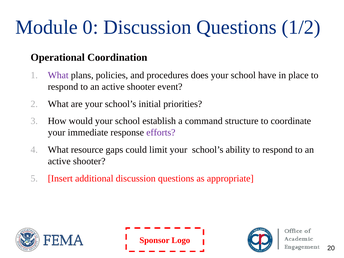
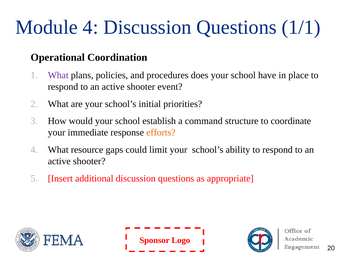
Module 0: 0 -> 4 (91, 27)
1/2: 1/2 -> 1/1 (301, 27)
efforts colour: purple -> orange (161, 133)
